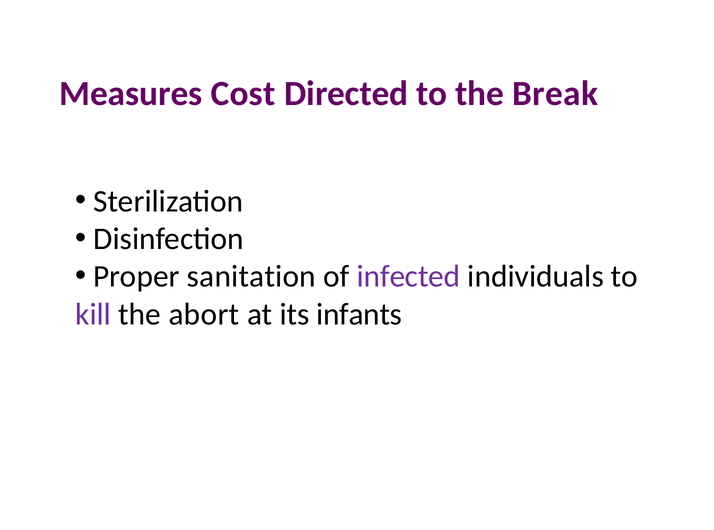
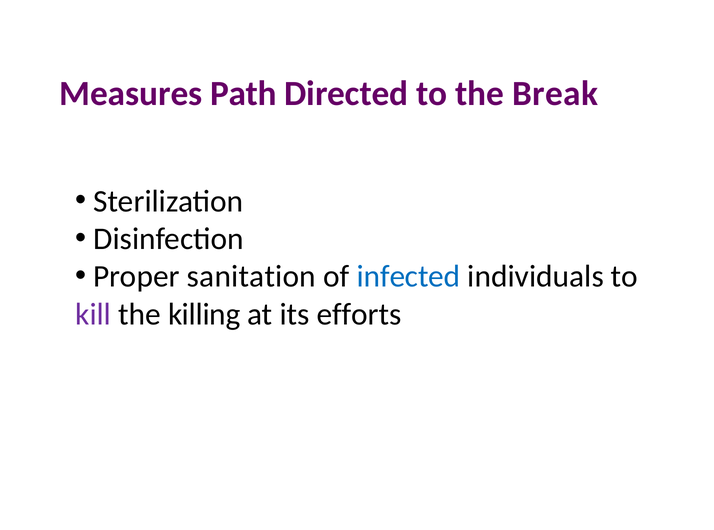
Cost: Cost -> Path (243, 94)
infected colour: purple -> blue (409, 277)
abort: abort -> killing (204, 314)
infants: infants -> efforts (359, 314)
